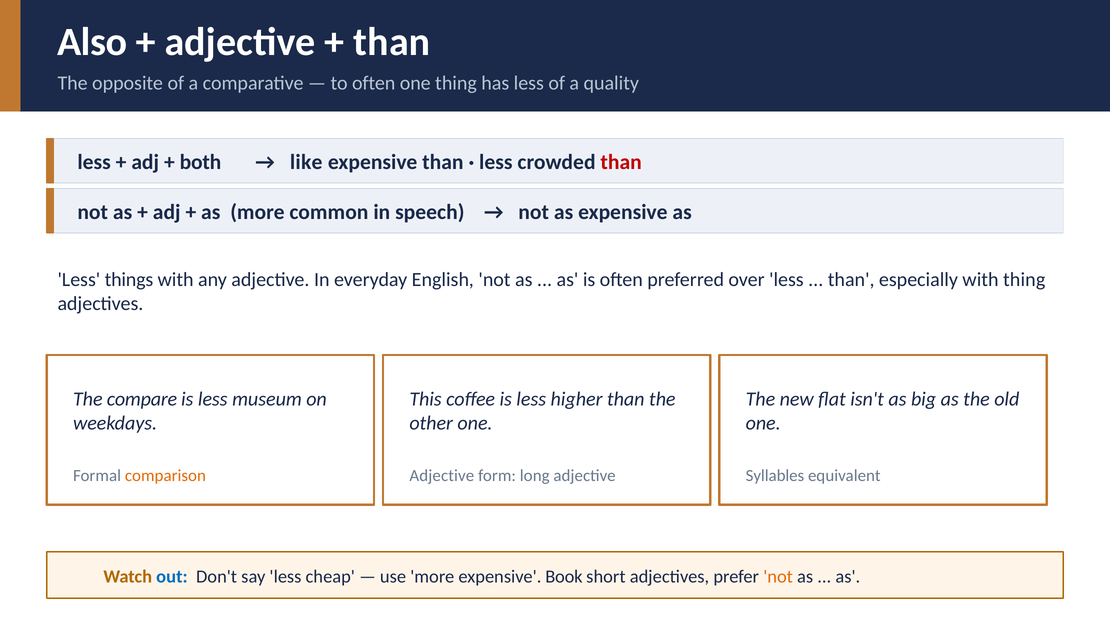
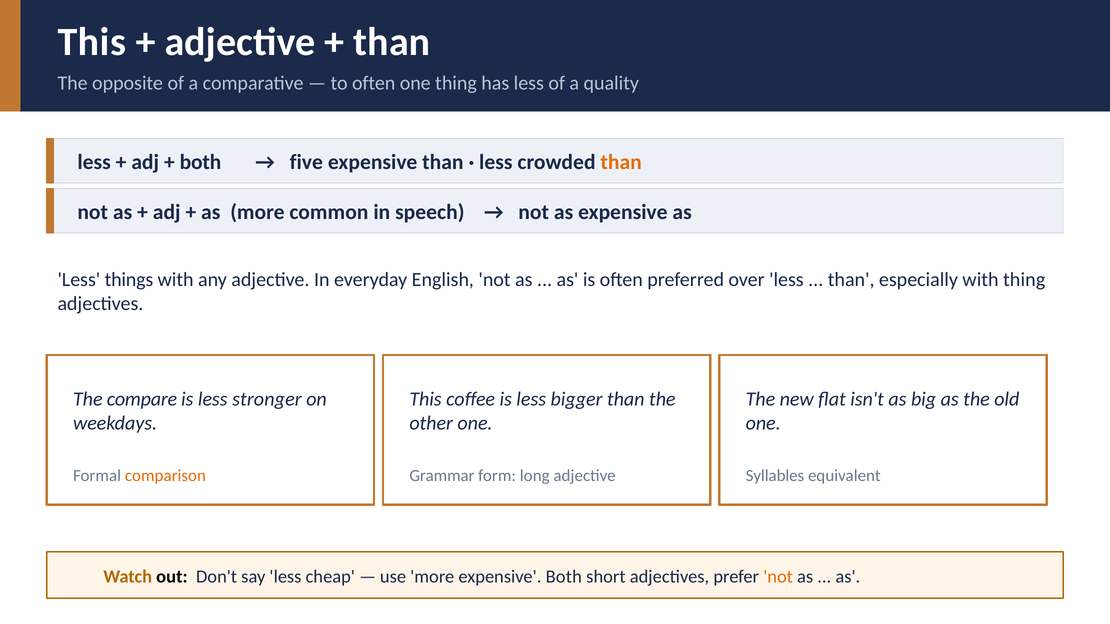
Also: Also -> This (92, 42)
like: like -> five (306, 162)
than colour: red -> orange (621, 162)
museum: museum -> stronger (267, 399)
higher: higher -> bigger (577, 399)
Adjective: Adjective -> Grammar (442, 476)
out colour: blue -> black (172, 577)
expensive Book: Book -> Both (564, 577)
